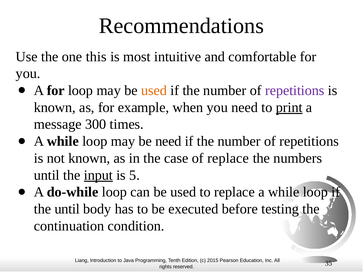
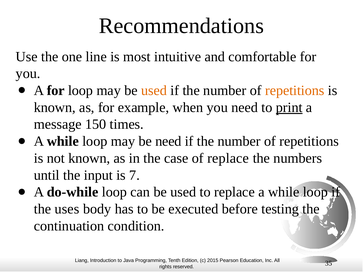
this: this -> line (96, 57)
repetitions colour: purple -> orange (295, 91)
300: 300 -> 150 (96, 124)
input underline: present -> none (98, 175)
5: 5 -> 7 (135, 175)
the until: until -> uses (67, 209)
